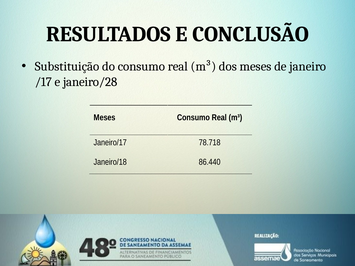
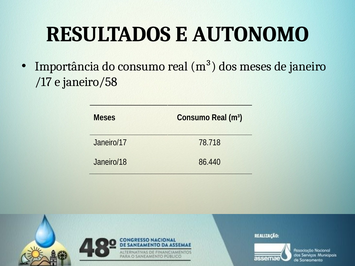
CONCLUSÃO: CONCLUSÃO -> AUTONOMO (251, 34)
Substituição: Substituição -> Importância (67, 67)
janeiro/28: janeiro/28 -> janeiro/58 (90, 82)
